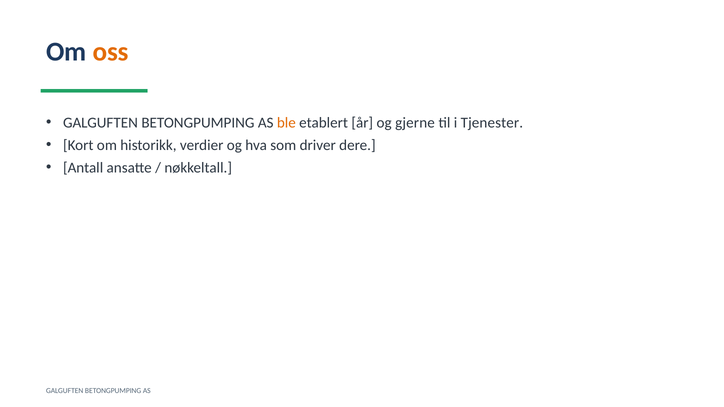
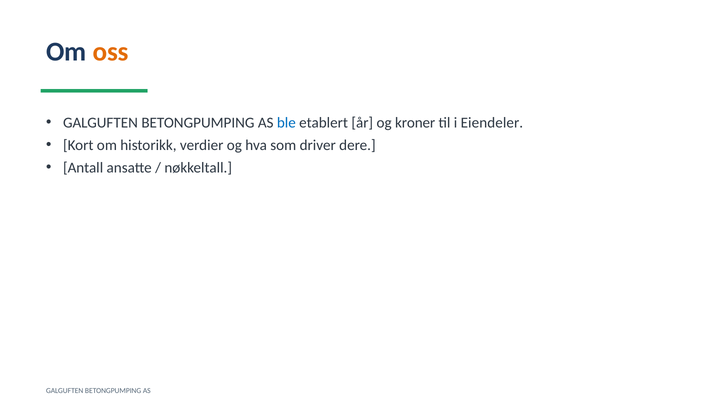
ble colour: orange -> blue (286, 123)
gjerne: gjerne -> kroner (415, 123)
Tjenester: Tjenester -> Eiendeler (492, 123)
